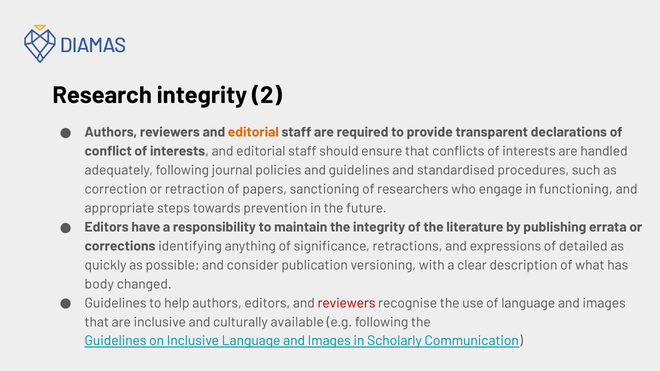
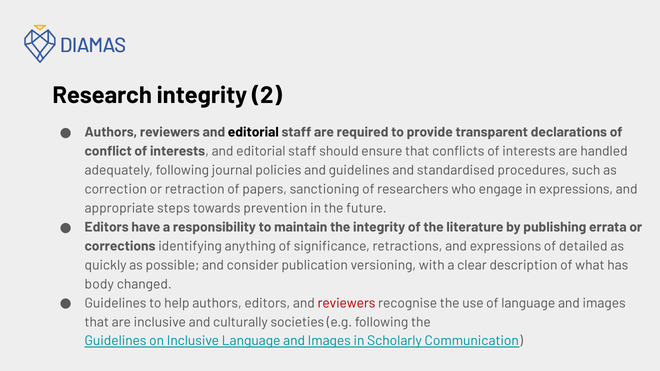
editorial colour: orange -> black (253, 133)
in functioning: functioning -> expressions (576, 189)
available: available -> societies (297, 322)
